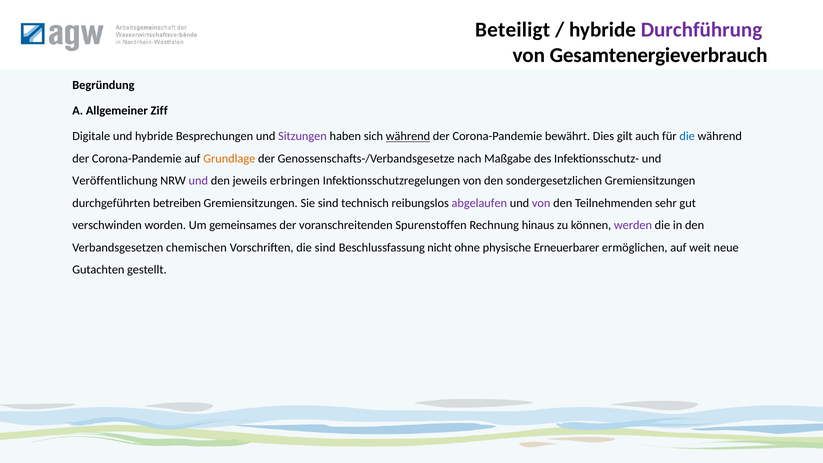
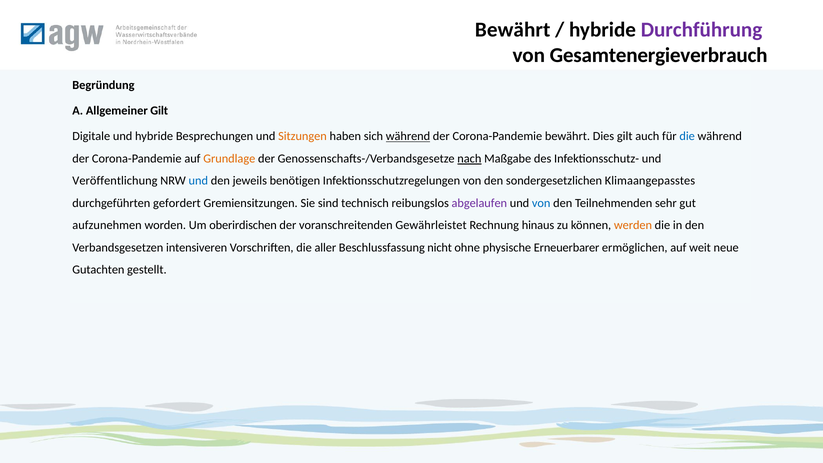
Beteiligt: Beteiligt -> Bewährt (513, 30)
Allgemeiner Ziff: Ziff -> Gilt (159, 111)
Sitzungen colour: purple -> orange (302, 136)
nach underline: none -> present (469, 159)
und colour: purple -> blue (198, 181)
erbringen: erbringen -> benötigen (295, 181)
sondergesetzlichen Gremiensitzungen: Gremiensitzungen -> Klimaangepasstes (650, 181)
betreiben: betreiben -> gefordert (177, 203)
von colour: purple -> blue (541, 203)
verschwinden: verschwinden -> aufzunehmen (107, 225)
gemeinsames: gemeinsames -> oberirdischen (243, 225)
Spurenstoffen: Spurenstoffen -> Gewährleistet (431, 225)
werden colour: purple -> orange (633, 225)
chemischen: chemischen -> intensiveren (197, 248)
die sind: sind -> aller (325, 248)
